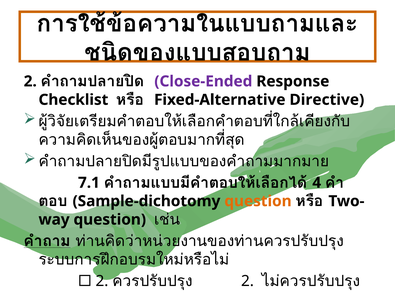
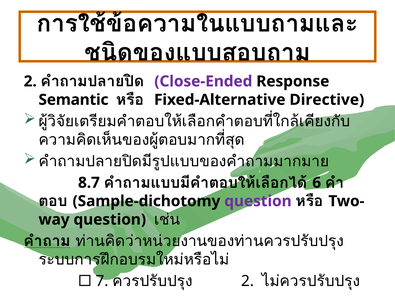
Checklist: Checklist -> Semantic (73, 100)
7.1: 7.1 -> 8.7 (89, 183)
4: 4 -> 6 (317, 183)
question colour: orange -> purple (258, 201)
2: 2 -> 7 (102, 281)
